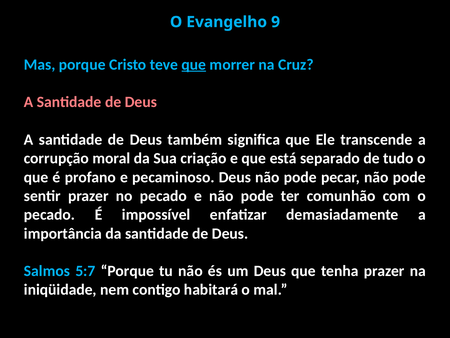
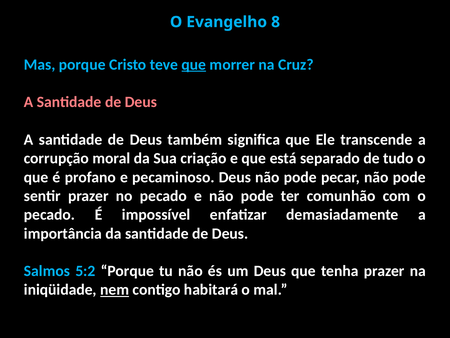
9: 9 -> 8 (276, 22)
5:7: 5:7 -> 5:2 (85, 271)
nem underline: none -> present (115, 289)
